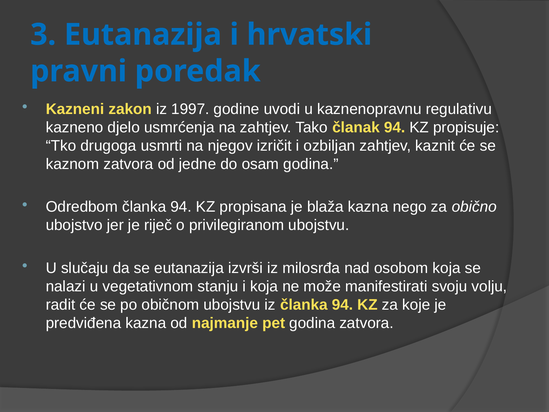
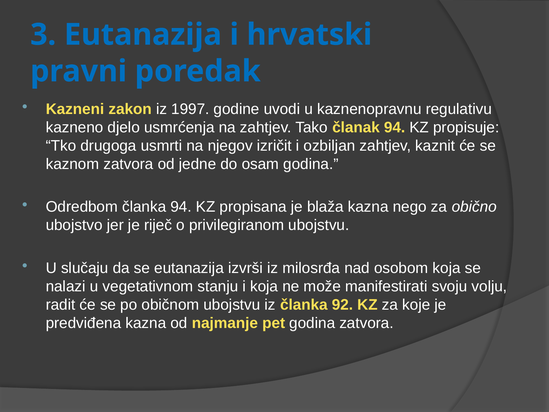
iz članka 94: 94 -> 92 (342, 305)
